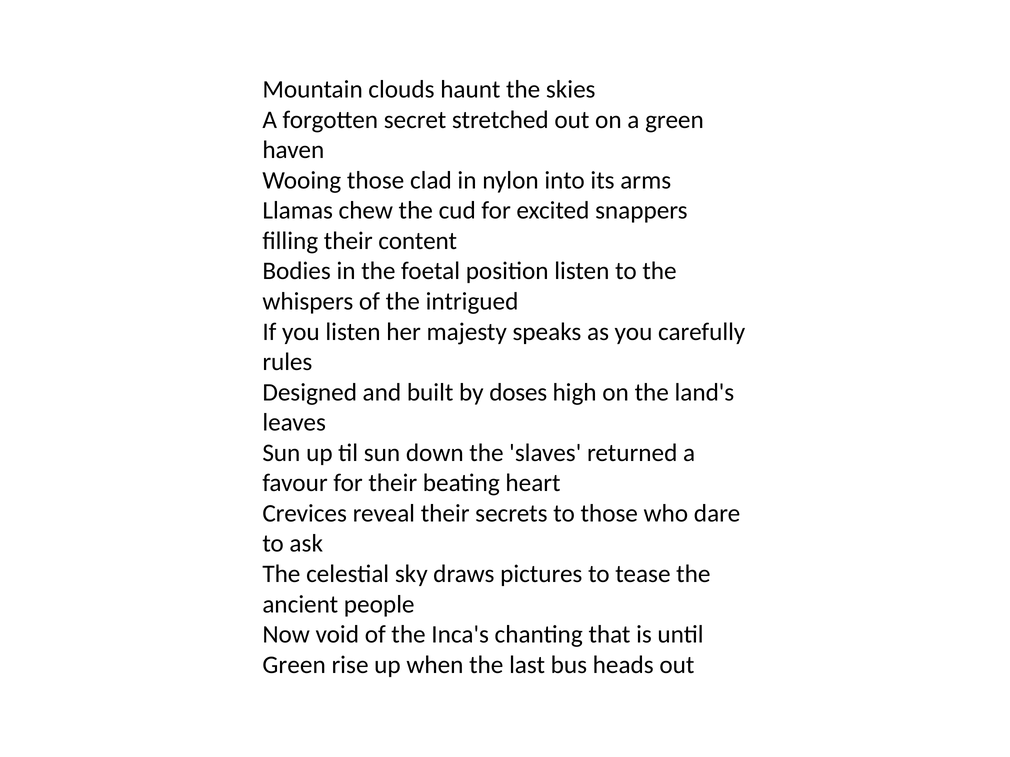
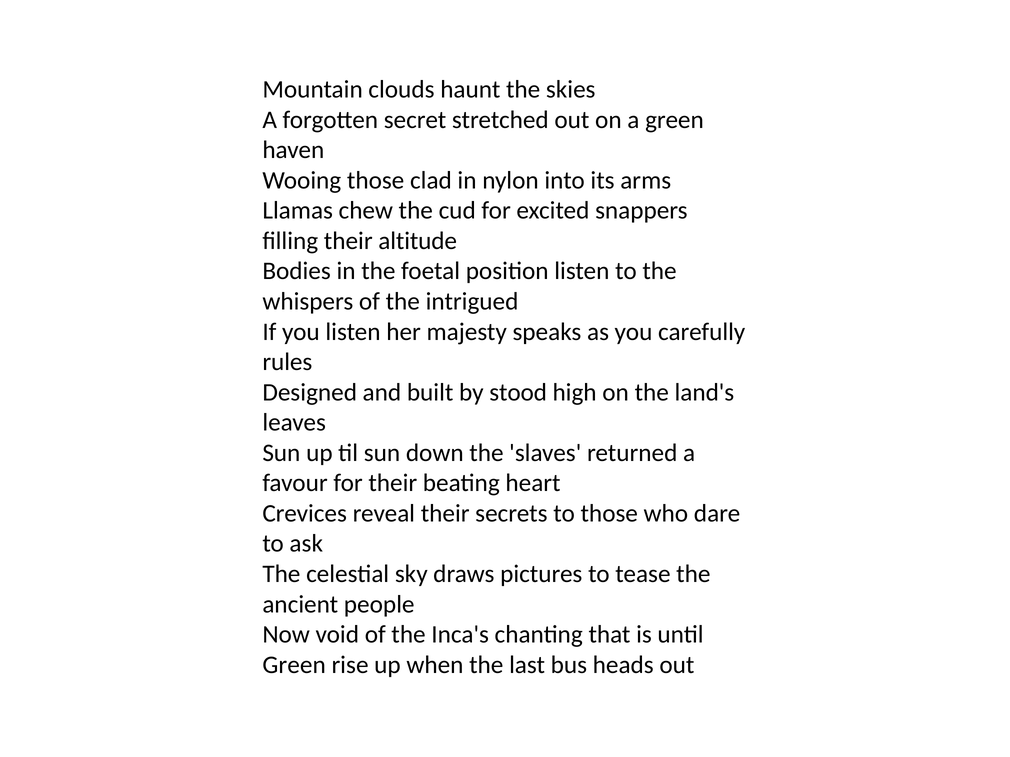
content: content -> altitude (418, 241)
doses: doses -> stood (518, 393)
